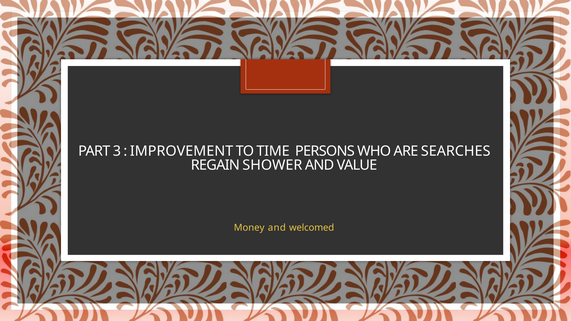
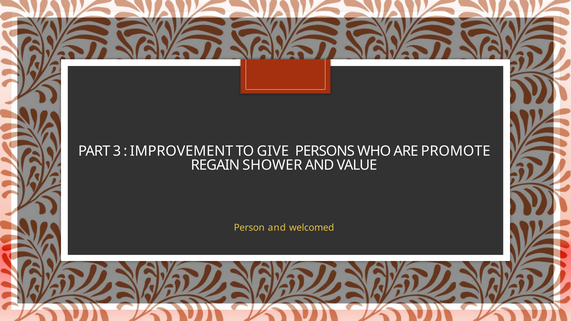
TIME: TIME -> GIVE (273, 151)
SEARCHES: SEARCHES -> PROMOTE (456, 151)
Money: Money -> Person (249, 228)
